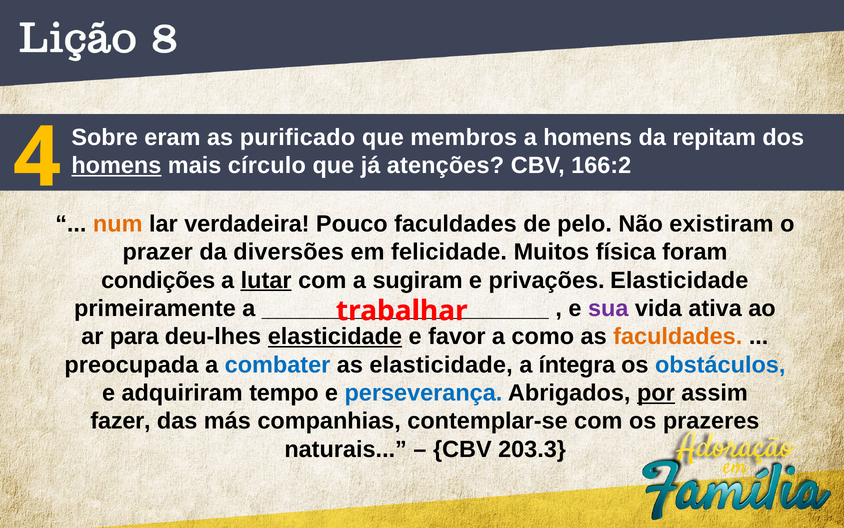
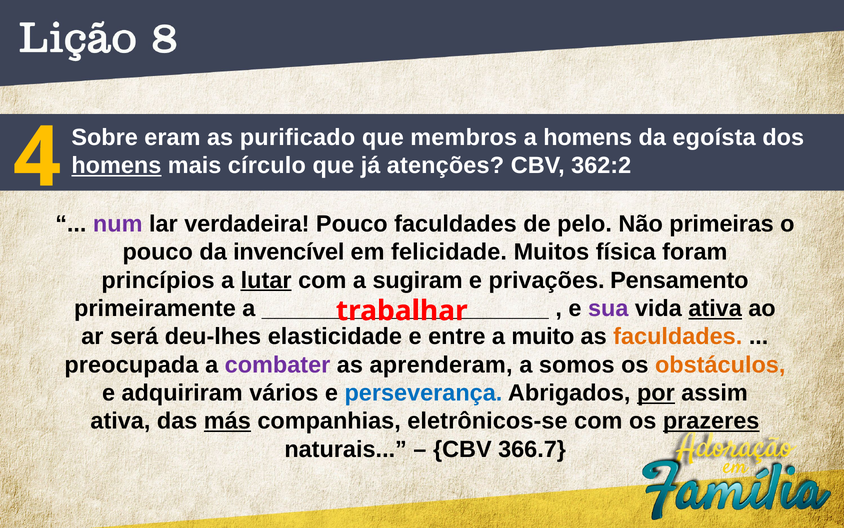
repitam: repitam -> egoísta (714, 137)
166:2: 166:2 -> 362:2 (601, 166)
num colour: orange -> purple (118, 224)
existiram: existiram -> primeiras (722, 224)
prazer: prazer -> pouco (158, 252)
diversões: diversões -> invencível (289, 252)
condições: condições -> princípios (158, 280)
privações Elasticidade: Elasticidade -> Pensamento (679, 280)
ativa underline: none -> present (715, 308)
para: para -> será (134, 336)
elasticidade underline: present -> none (335, 336)
favor: favor -> entre (457, 336)
como: como -> muito (543, 336)
combater colour: blue -> purple (278, 365)
as elasticidade: elasticidade -> aprenderam (441, 365)
íntegra: íntegra -> somos (577, 365)
obstáculos colour: blue -> orange (720, 365)
tempo: tempo -> vários (284, 393)
fazer: fazer -> ativa (120, 421)
más underline: none -> present (227, 421)
contemplar-se: contemplar-se -> eletrônicos-se (487, 421)
prazeres underline: none -> present (711, 421)
203.3: 203.3 -> 366.7 (532, 449)
